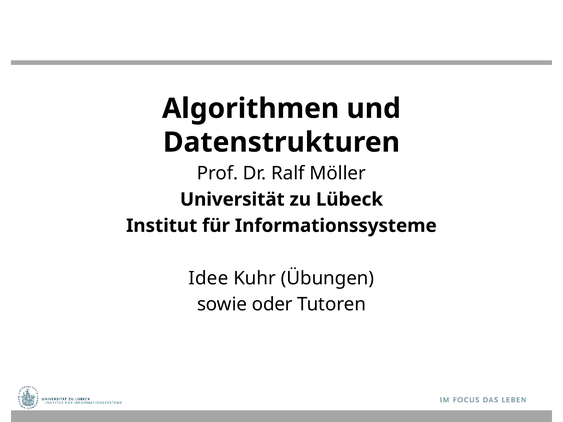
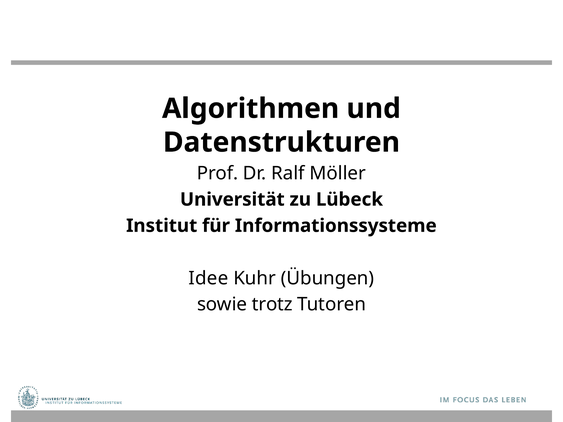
oder: oder -> trotz (272, 305)
